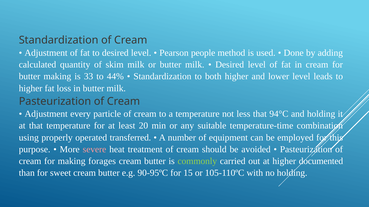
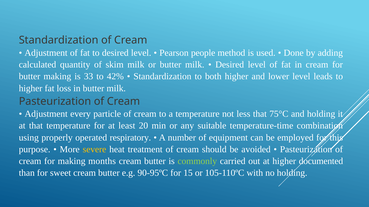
44%: 44% -> 42% (115, 77)
94°C: 94°C -> 75°C (279, 114)
transferred: transferred -> respiratory (130, 138)
severe colour: pink -> yellow (94, 150)
forages: forages -> months (102, 162)
